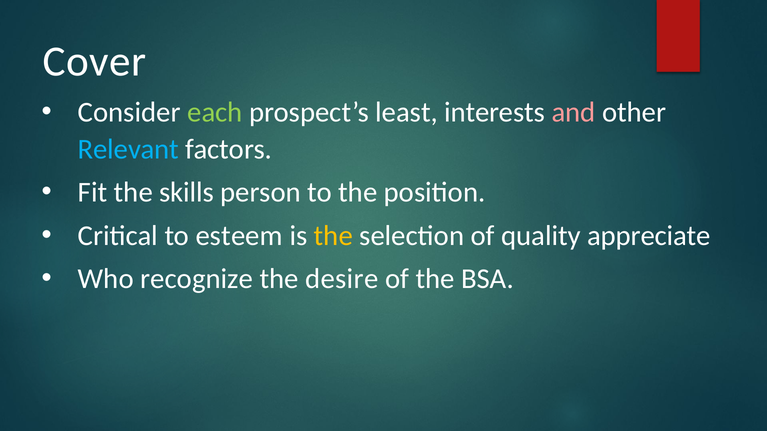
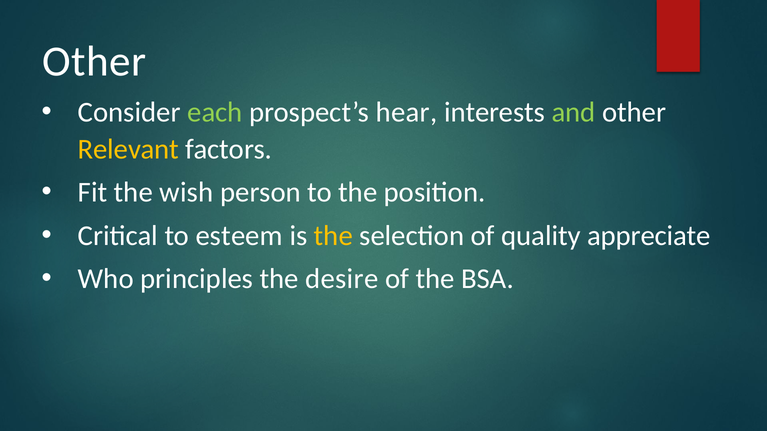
Cover: Cover -> Other (94, 61)
least: least -> hear (406, 112)
and colour: pink -> light green (574, 112)
Relevant colour: light blue -> yellow (128, 149)
skills: skills -> wish (186, 193)
recognize: recognize -> principles (197, 279)
